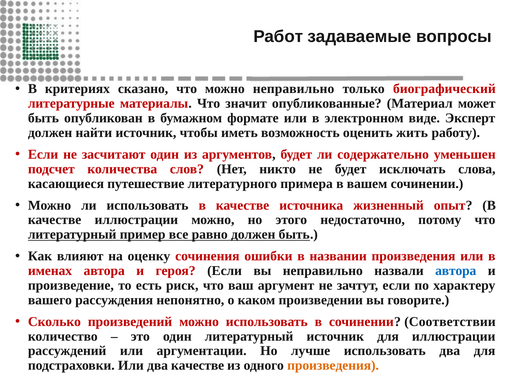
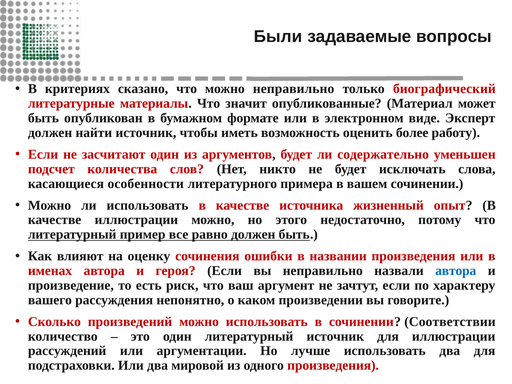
Работ: Работ -> Были (278, 37)
жить: жить -> более (412, 133)
путешествие: путешествие -> особенности (146, 184)
два качестве: качестве -> мировой (198, 365)
произведения colour: orange -> red (333, 365)
